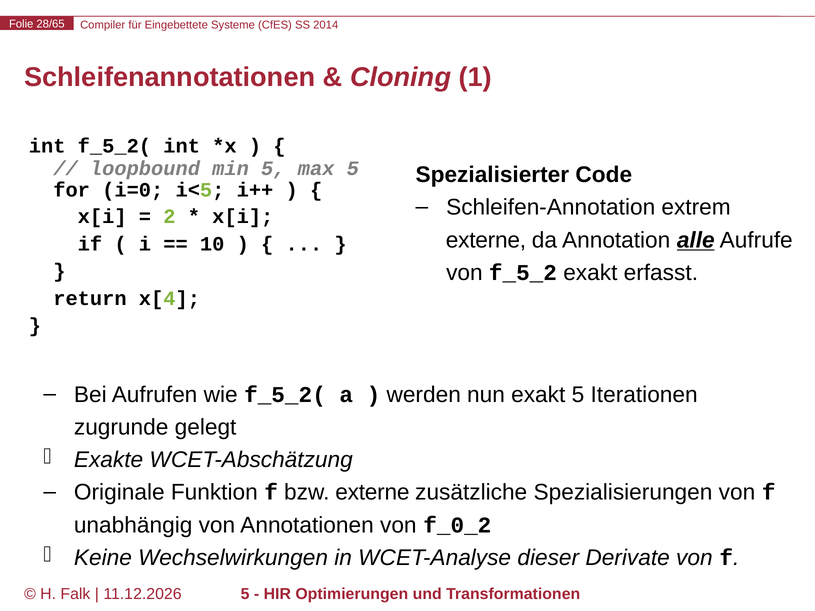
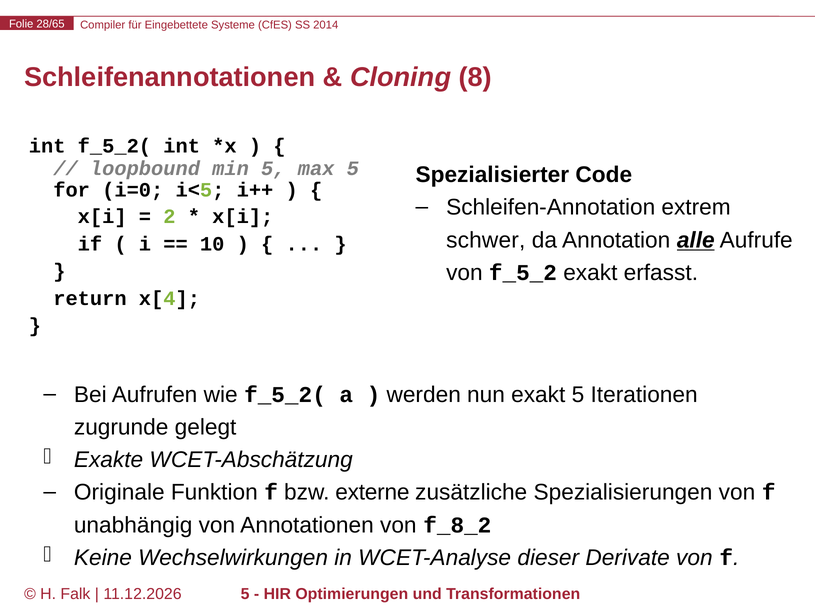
1: 1 -> 8 (475, 77)
externe: externe -> schwer (486, 240)
f_0_2: f_0_2 -> f_8_2 (457, 525)
